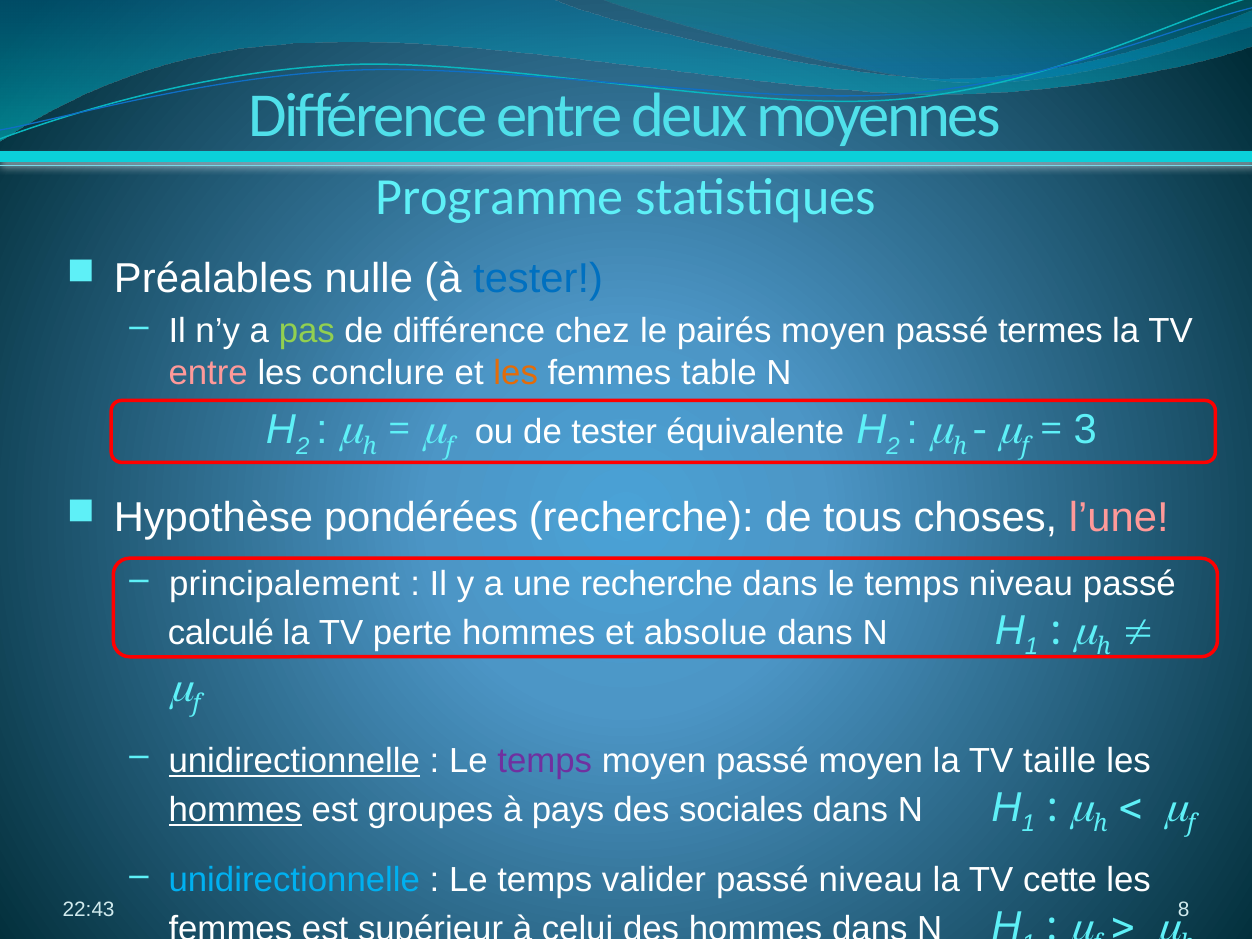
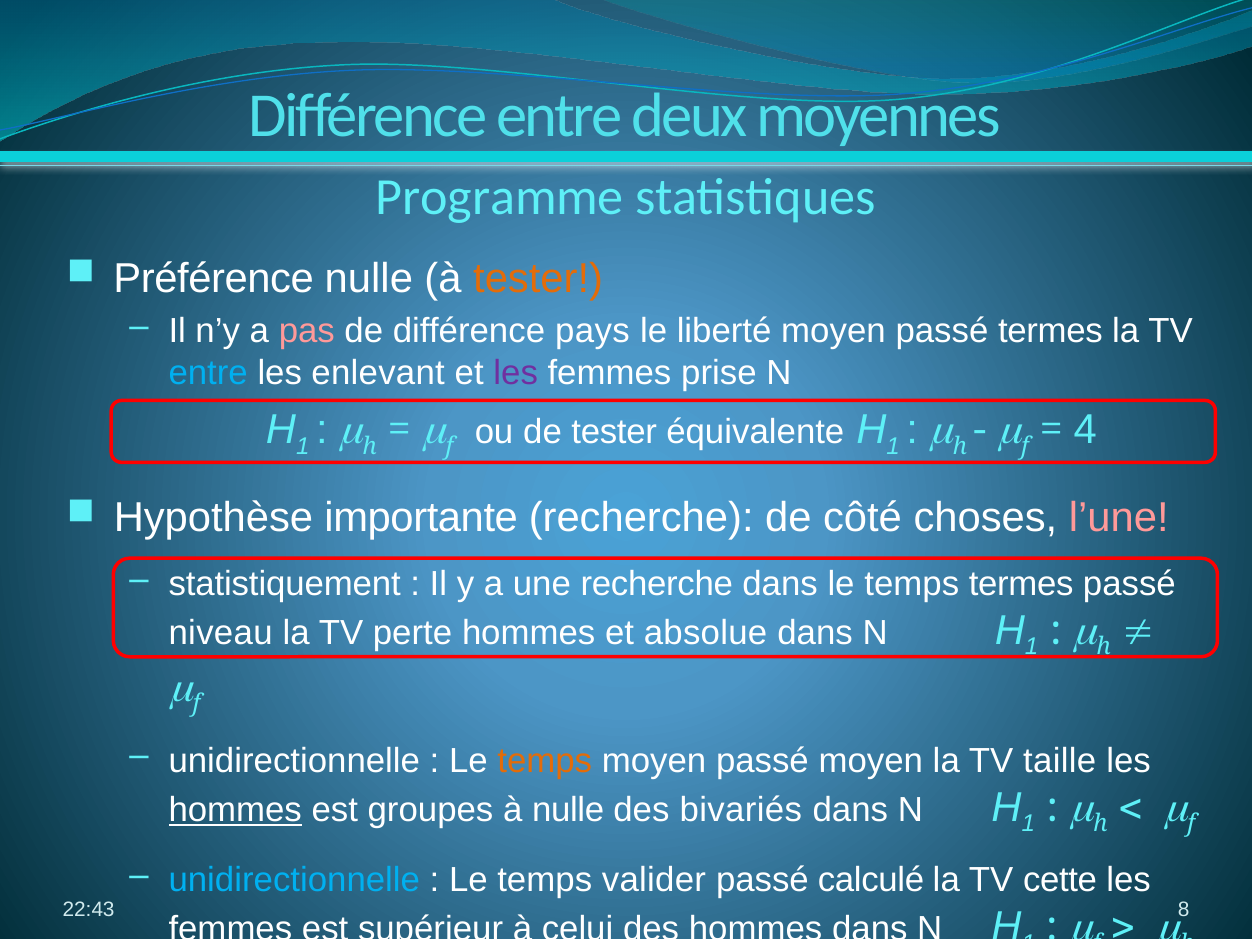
Préalables: Préalables -> Préférence (214, 279)
tester colour: blue -> orange (538, 279)
pas colour: light green -> pink (307, 331)
chez: chez -> pays (592, 331)
pairés: pairés -> liberté (724, 331)
entre colour: pink -> light blue (208, 373)
conclure: conclure -> enlevant (378, 373)
les colour: orange -> purple (516, 373)
table: table -> prise (719, 373)
2: 2 -> 1 (303, 446)
2: 2 -> 1 (893, 446)
3: 3 -> 4 (1085, 430)
pondérées: pondérées -> importante (421, 518)
tous: tous -> côté (863, 518)
principalement: principalement -> statistiquement (285, 584)
temps niveau: niveau -> termes (1021, 584)
calculé: calculé -> niveau (221, 633)
unidirectionnelle underline: present -> none (294, 761)
temps colour: purple -> orange (545, 761)
à pays: pays -> nulle (568, 810)
sociales: sociales -> bivariés (741, 810)
passé niveau: niveau -> calculé (871, 880)
